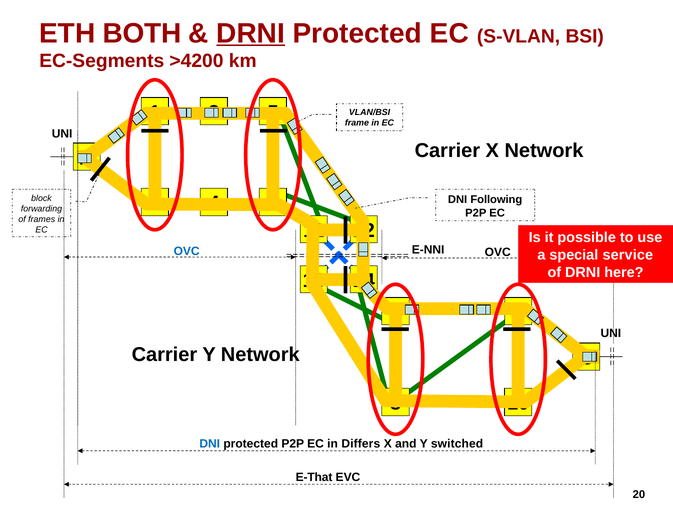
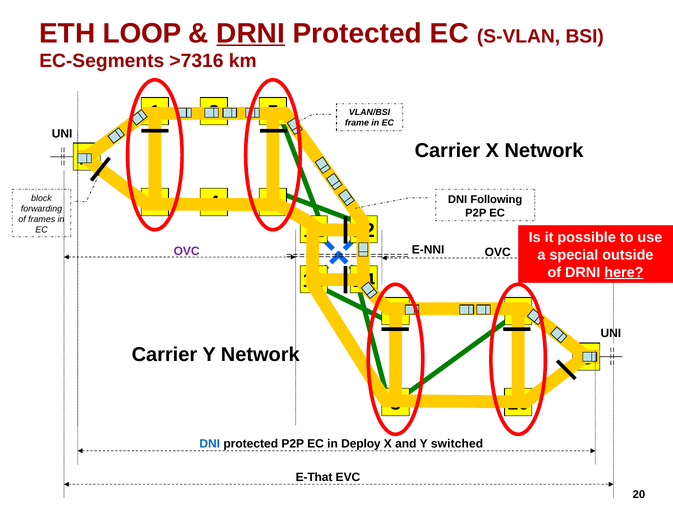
BOTH: BOTH -> LOOP (142, 33)
>4200: >4200 -> >7316 (196, 61)
OVC colour: blue -> purple (187, 251)
service: service -> outside (628, 255)
here underline: none -> present (624, 272)
Differs: Differs -> Deploy (361, 443)
